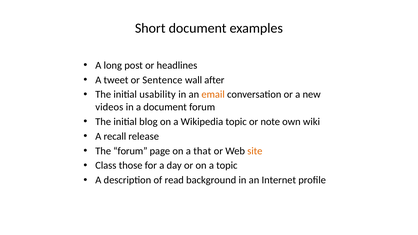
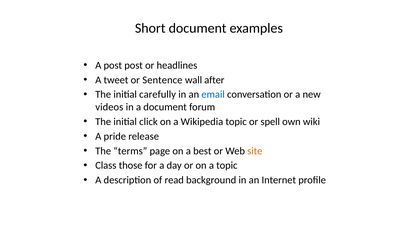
A long: long -> post (113, 65)
usability: usability -> carefully (158, 95)
email colour: orange -> blue (213, 95)
blog: blog -> click (148, 122)
note: note -> spell (270, 122)
recall: recall -> pride (115, 136)
The forum: forum -> terms (130, 151)
that: that -> best (202, 151)
